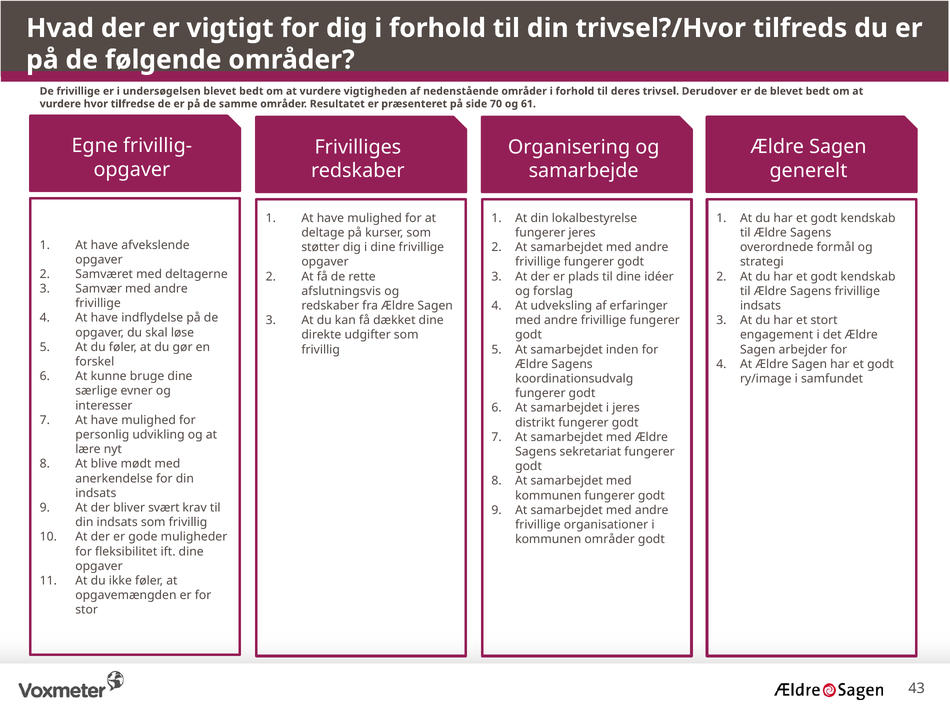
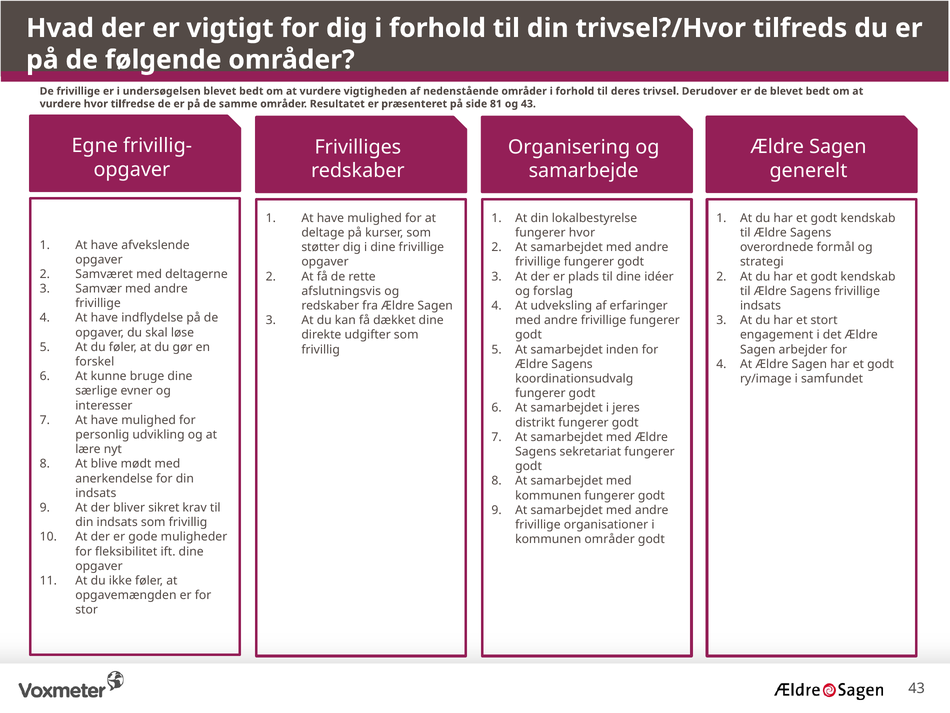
70: 70 -> 81 (496, 104)
og 61: 61 -> 43 (528, 104)
fungerer jeres: jeres -> hvor (582, 233)
svært: svært -> sikret (164, 507)
